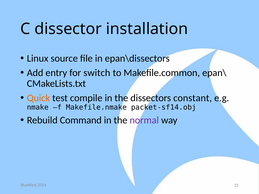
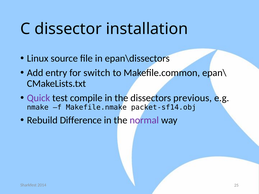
Quick colour: orange -> purple (38, 98)
constant: constant -> previous (193, 98)
Command: Command -> Difference (81, 120)
